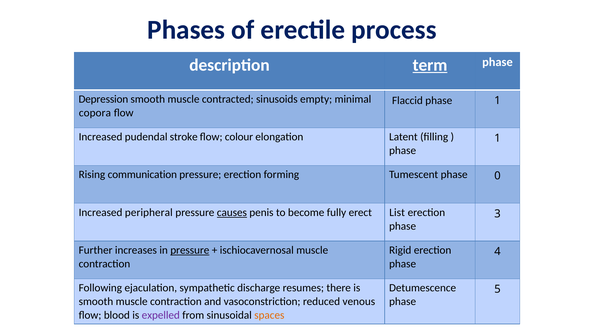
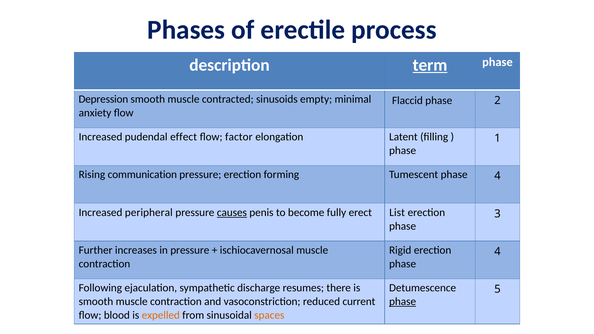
Flaccid phase 1: 1 -> 2 (497, 100)
copora: copora -> anxiety (95, 113)
stroke: stroke -> effect (184, 137)
colour: colour -> factor (239, 137)
Tumescent phase 0: 0 -> 4 (497, 176)
pressure underline: present -> none (190, 250)
venous: venous -> current (359, 302)
phase underline: none -> present (403, 302)
expelled colour: purple -> orange (161, 315)
